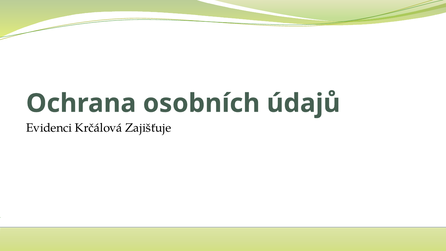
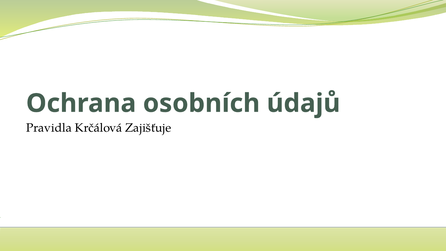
Evidenci: Evidenci -> Pravidla (49, 128)
